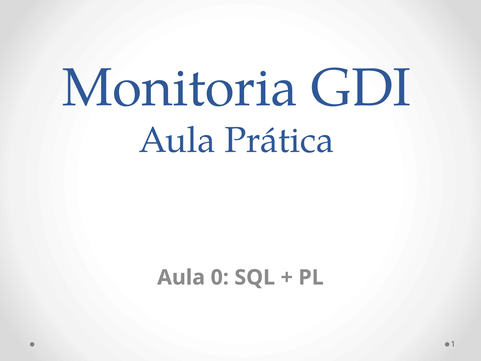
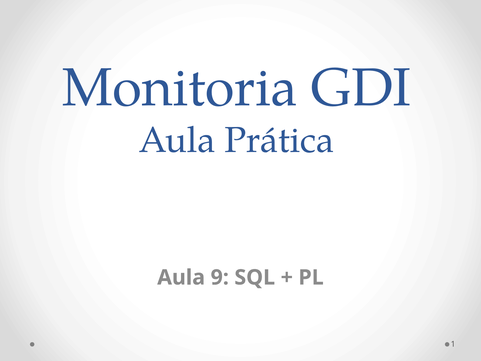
0: 0 -> 9 (220, 277)
